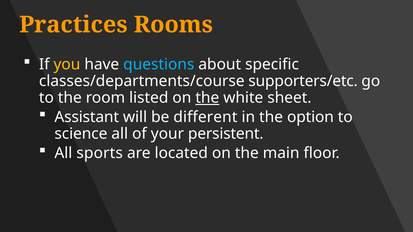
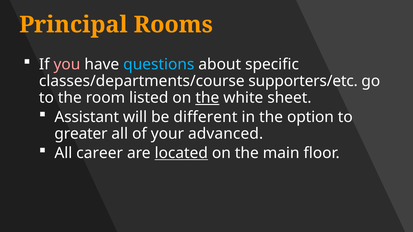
Practices: Practices -> Principal (73, 25)
you colour: yellow -> pink (67, 64)
science: science -> greater (81, 134)
persistent: persistent -> advanced (226, 134)
sports: sports -> career (100, 153)
located underline: none -> present (181, 153)
